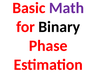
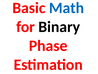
Math colour: purple -> blue (66, 8)
